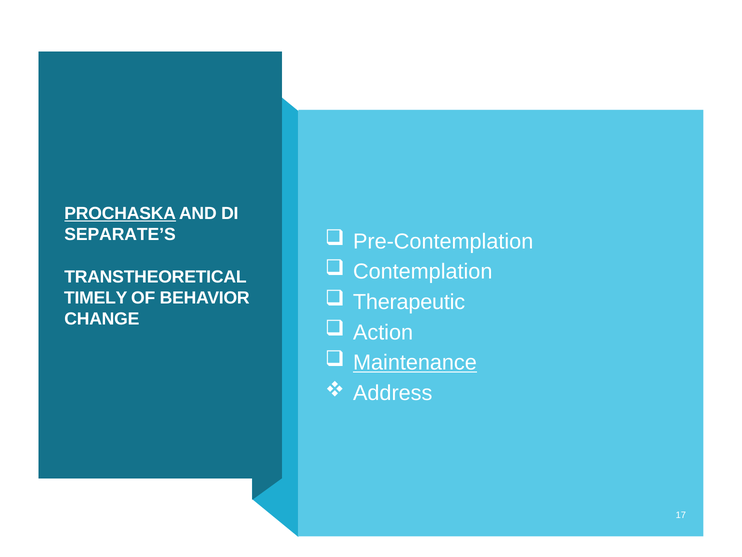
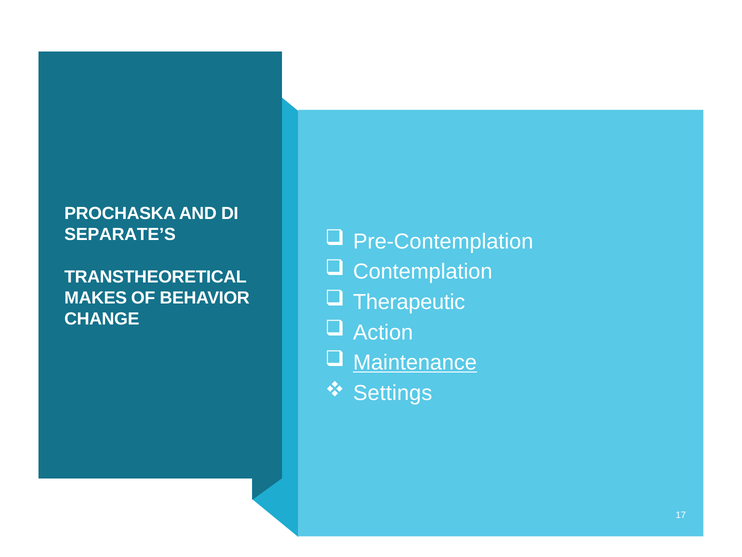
PROCHASKA underline: present -> none (120, 213)
TIMELY: TIMELY -> MAKES (96, 298)
Address: Address -> Settings (393, 393)
